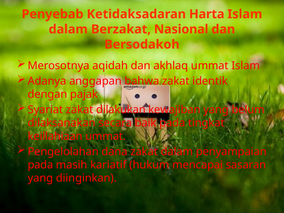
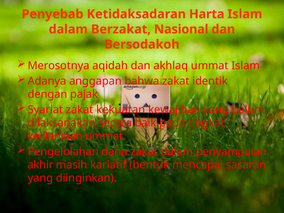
dilakukan: dilakukan -> kekuatan (121, 110)
pada: pada -> akhir (40, 165)
hukum: hukum -> bentuk (149, 165)
